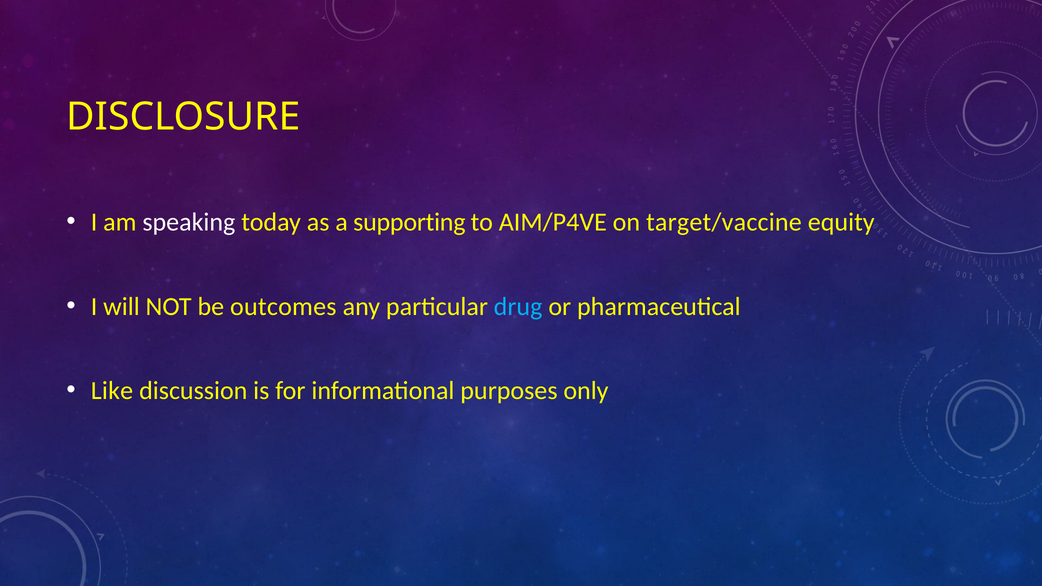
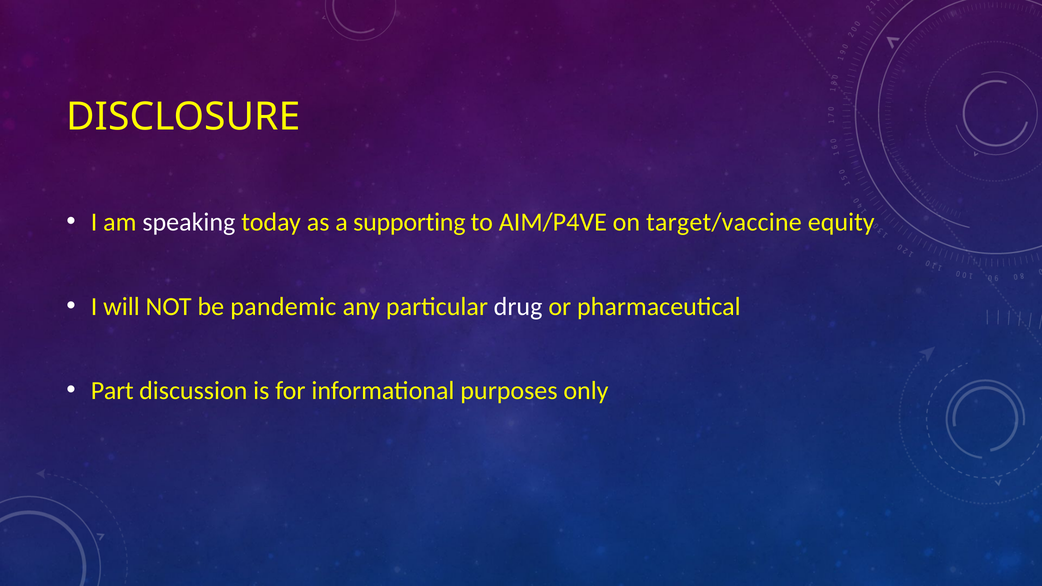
outcomes: outcomes -> pandemic (283, 306)
drug colour: light blue -> white (518, 306)
Like: Like -> Part (112, 391)
